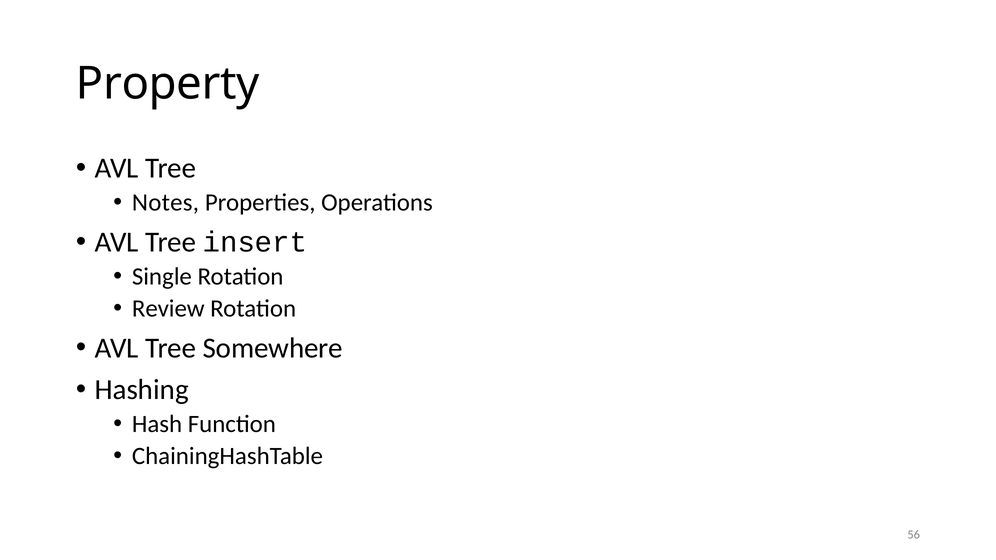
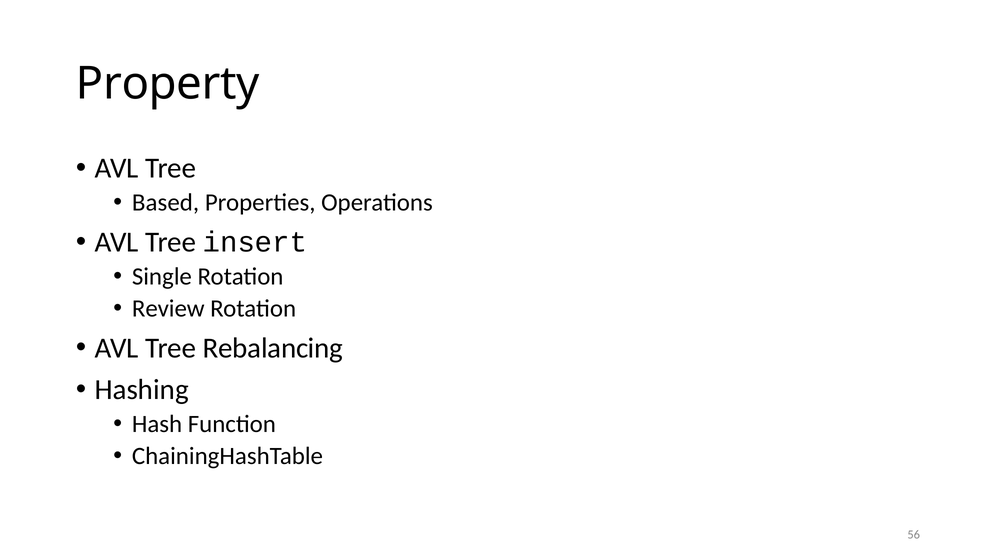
Notes: Notes -> Based (166, 203)
Somewhere: Somewhere -> Rebalancing (273, 348)
